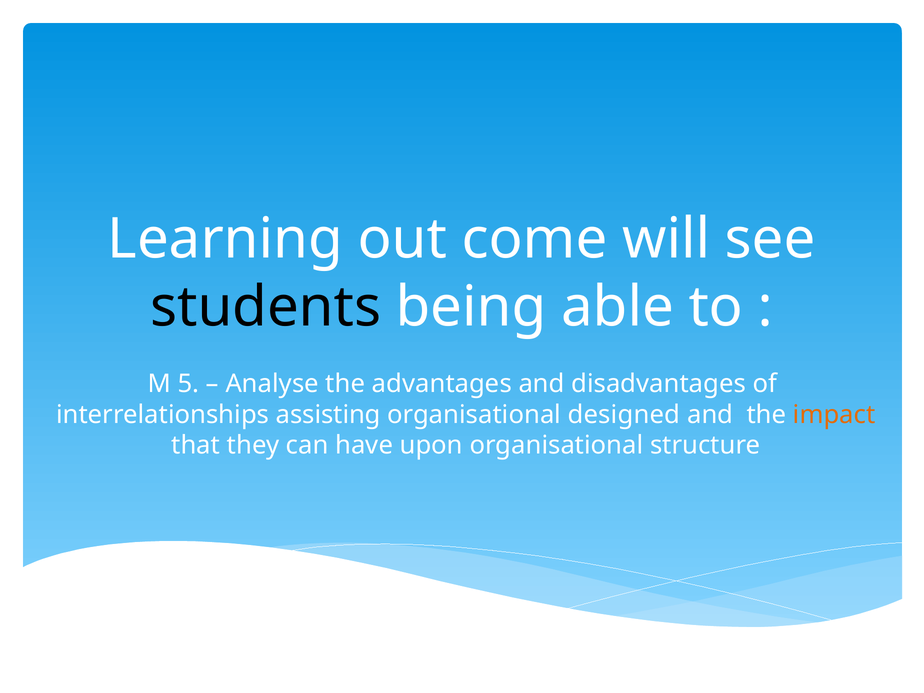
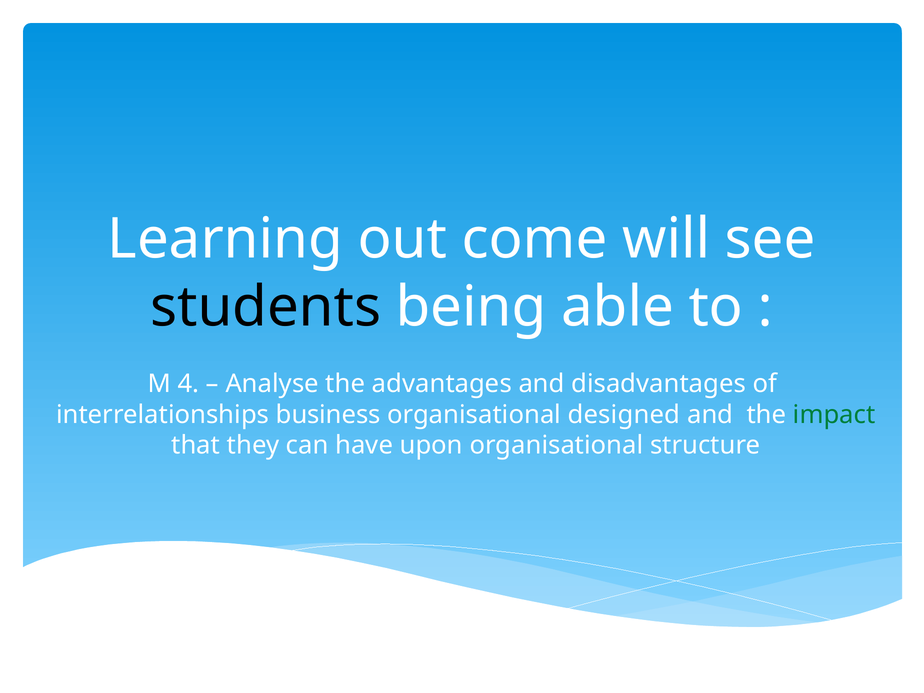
5: 5 -> 4 (188, 384)
assisting: assisting -> business (328, 415)
impact colour: orange -> green (834, 415)
